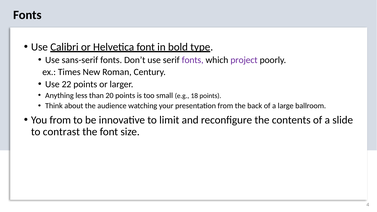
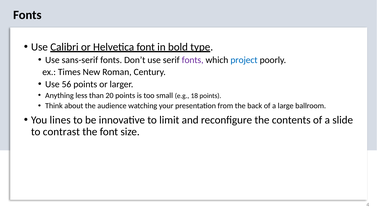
project colour: purple -> blue (244, 60)
22: 22 -> 56 (66, 84)
You from: from -> lines (60, 120)
